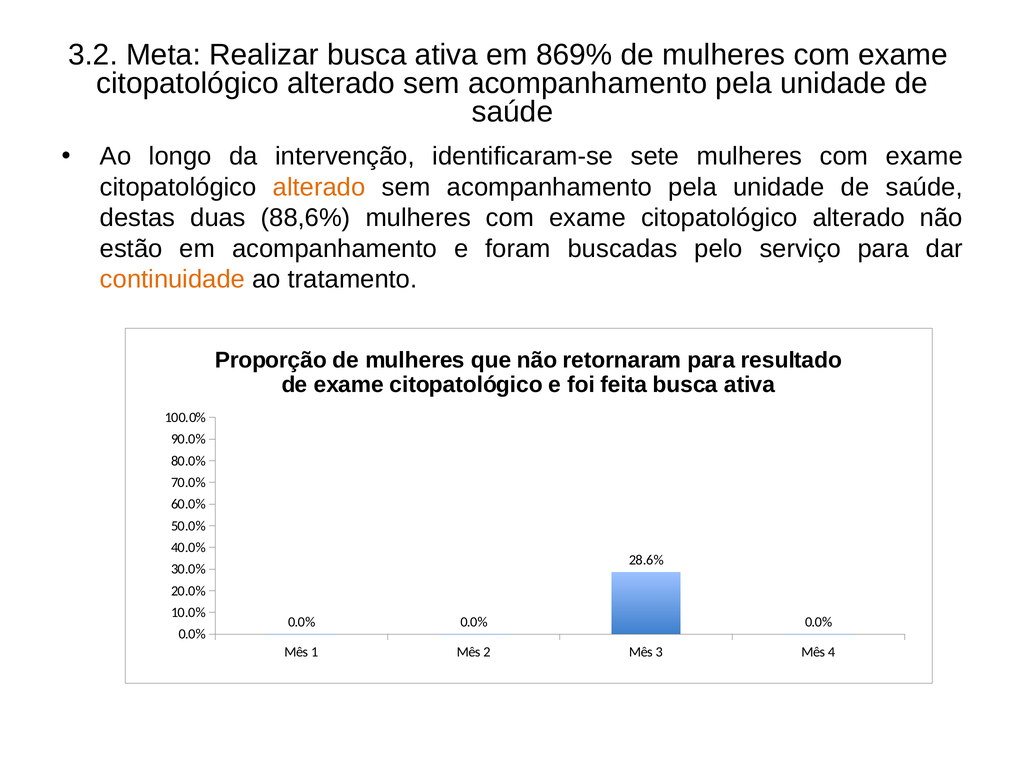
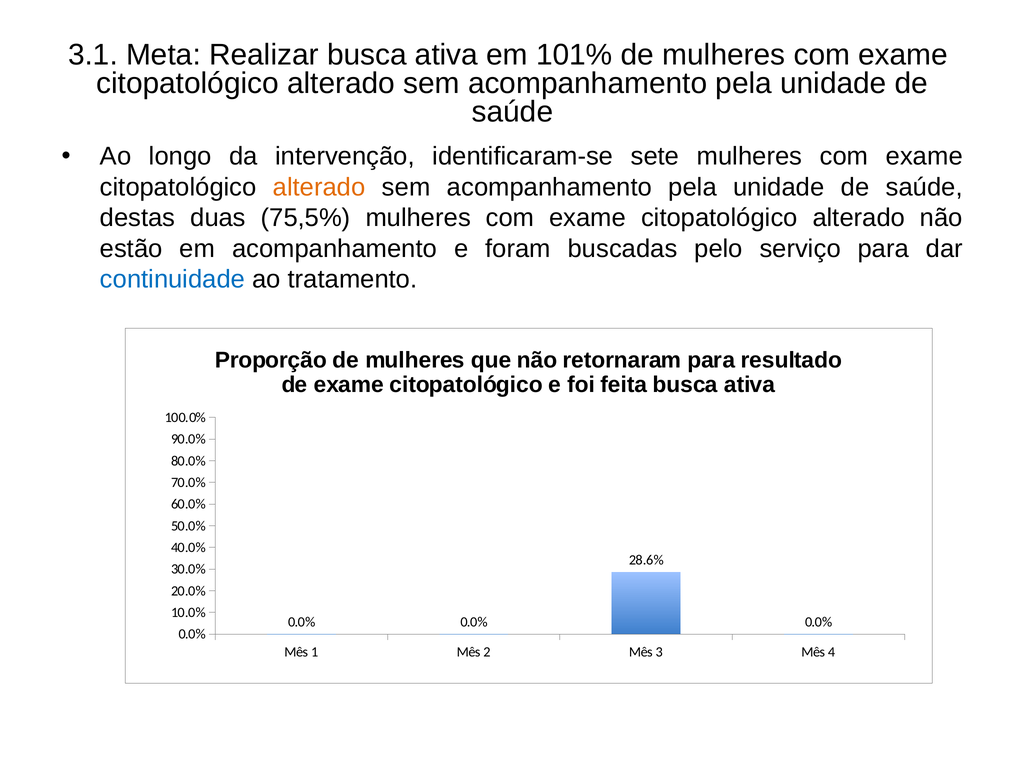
3.2: 3.2 -> 3.1 (93, 55)
869%: 869% -> 101% (574, 55)
88,6%: 88,6% -> 75,5% (306, 218)
continuidade colour: orange -> blue (173, 279)
